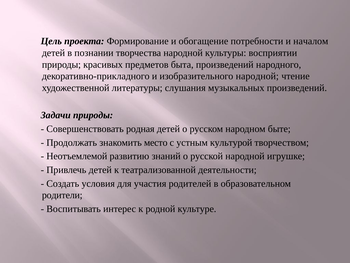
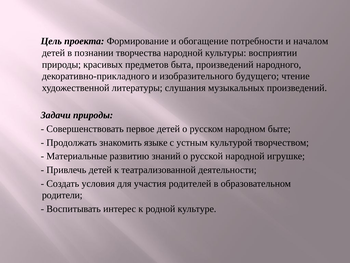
изобразительного народной: народной -> будущего (257, 76)
родная: родная -> первое (140, 129)
место: место -> языке (156, 142)
Неотъемлемой: Неотъемлемой -> Материальные (77, 156)
